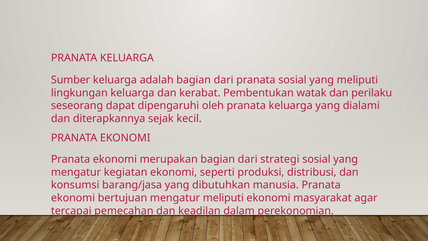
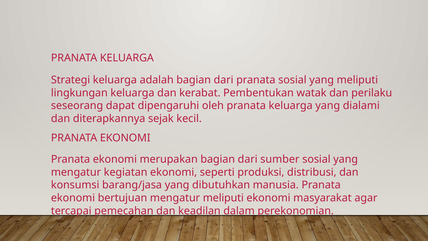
Sumber: Sumber -> Strategi (71, 80)
strategi: strategi -> sumber (280, 159)
